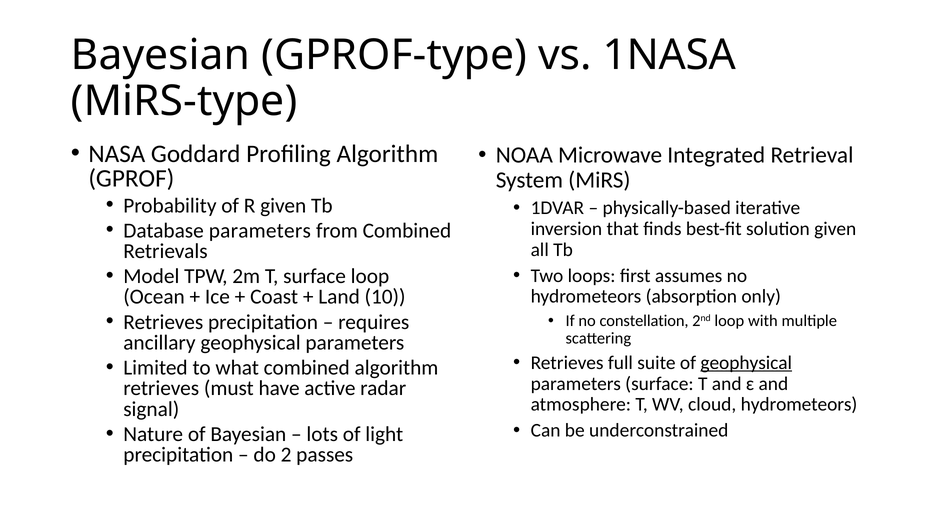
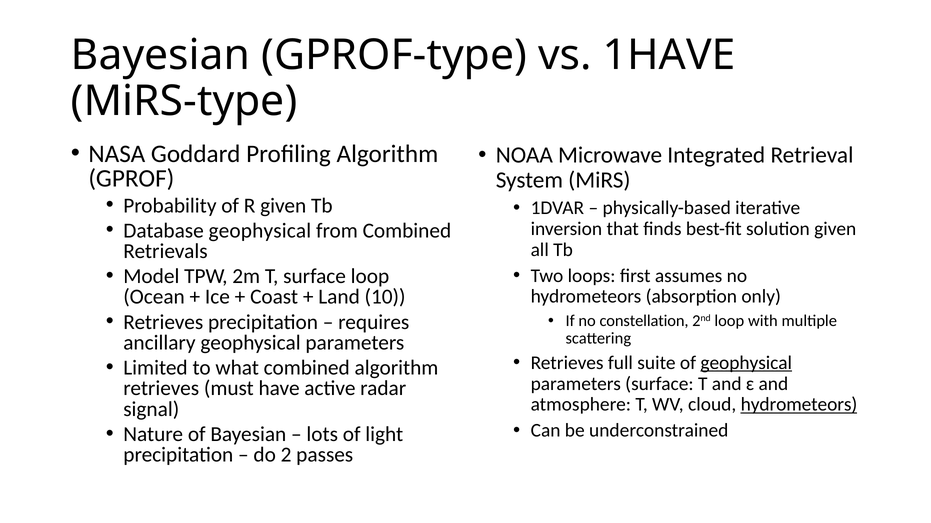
1NASA: 1NASA -> 1HAVE (669, 55)
Database parameters: parameters -> geophysical (260, 231)
hydrometeors underline: none -> present (799, 405)
